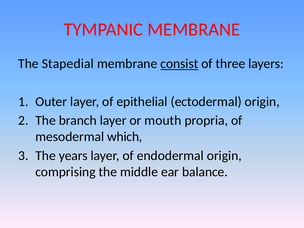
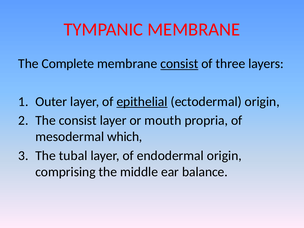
Stapedial: Stapedial -> Complete (68, 64)
epithelial underline: none -> present (142, 102)
The branch: branch -> consist (78, 121)
years: years -> tubal (73, 156)
